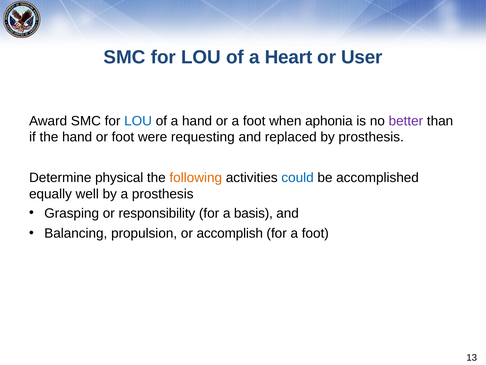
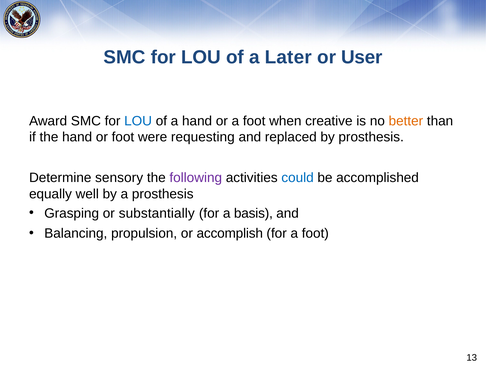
Heart: Heart -> Later (288, 57)
aphonia: aphonia -> creative (329, 121)
better colour: purple -> orange (406, 121)
physical: physical -> sensory (119, 178)
following colour: orange -> purple (196, 178)
responsibility: responsibility -> substantially (157, 213)
